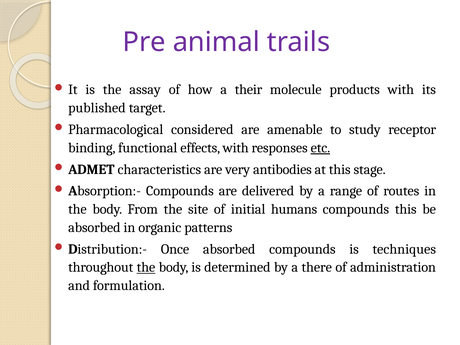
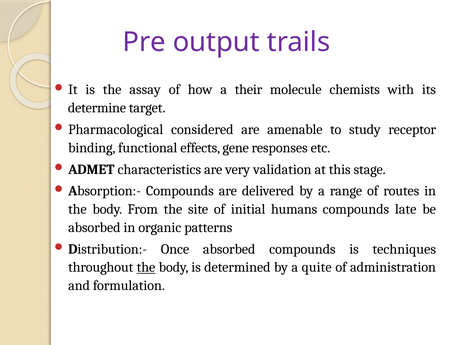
animal: animal -> output (216, 42)
products: products -> chemists (355, 90)
published: published -> determine (97, 108)
effects with: with -> gene (236, 148)
etc underline: present -> none (320, 148)
antibodies: antibodies -> validation (282, 169)
compounds this: this -> late (406, 209)
there: there -> quite (317, 267)
